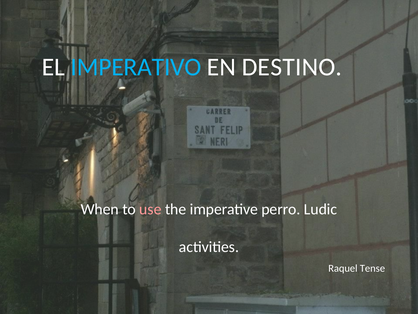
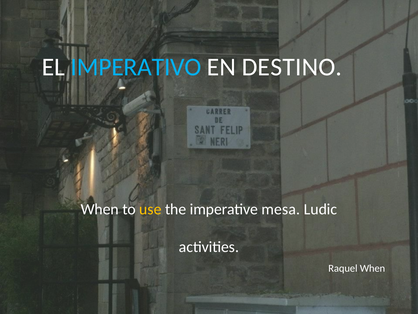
use colour: pink -> yellow (150, 209)
perro: perro -> mesa (281, 209)
Raquel Tense: Tense -> When (372, 268)
